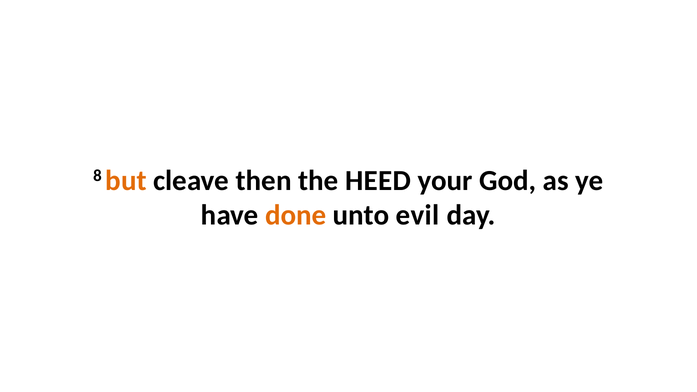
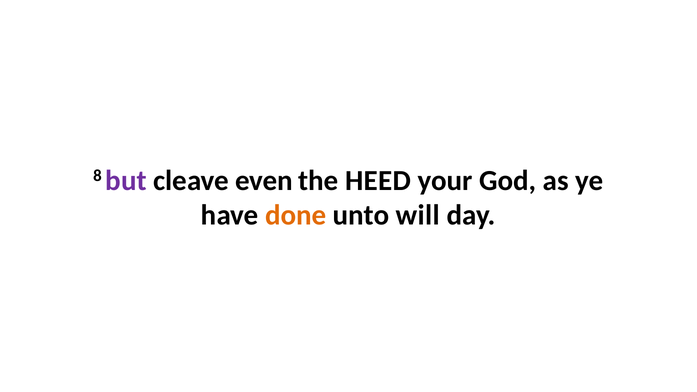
but colour: orange -> purple (126, 181)
then: then -> even (264, 181)
evil: evil -> will (418, 215)
